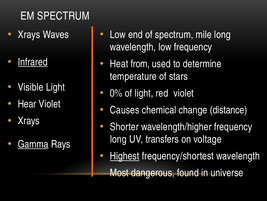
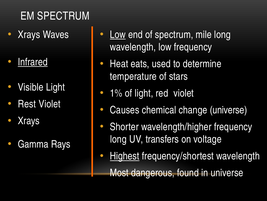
Low underline: none -> present (118, 35)
from: from -> eats (140, 64)
0%: 0% -> 1% (116, 93)
Hear: Hear -> Rest (27, 104)
change distance: distance -> universe (228, 110)
Gamma underline: present -> none (33, 144)
